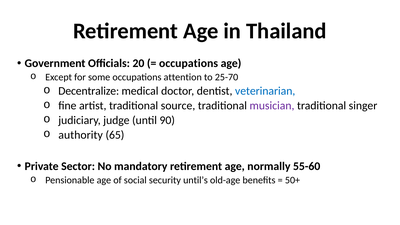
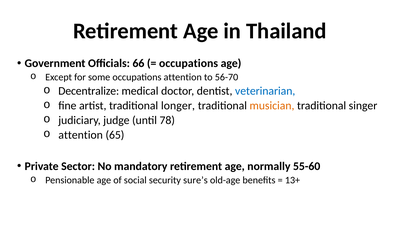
20: 20 -> 66 (138, 63)
25-70: 25-70 -> 56-70 (226, 77)
source: source -> longer (178, 106)
musician colour: purple -> orange (272, 106)
90: 90 -> 78 (167, 120)
authority: authority -> attention (81, 135)
until’s: until’s -> sure’s (195, 180)
50+: 50+ -> 13+ (293, 180)
